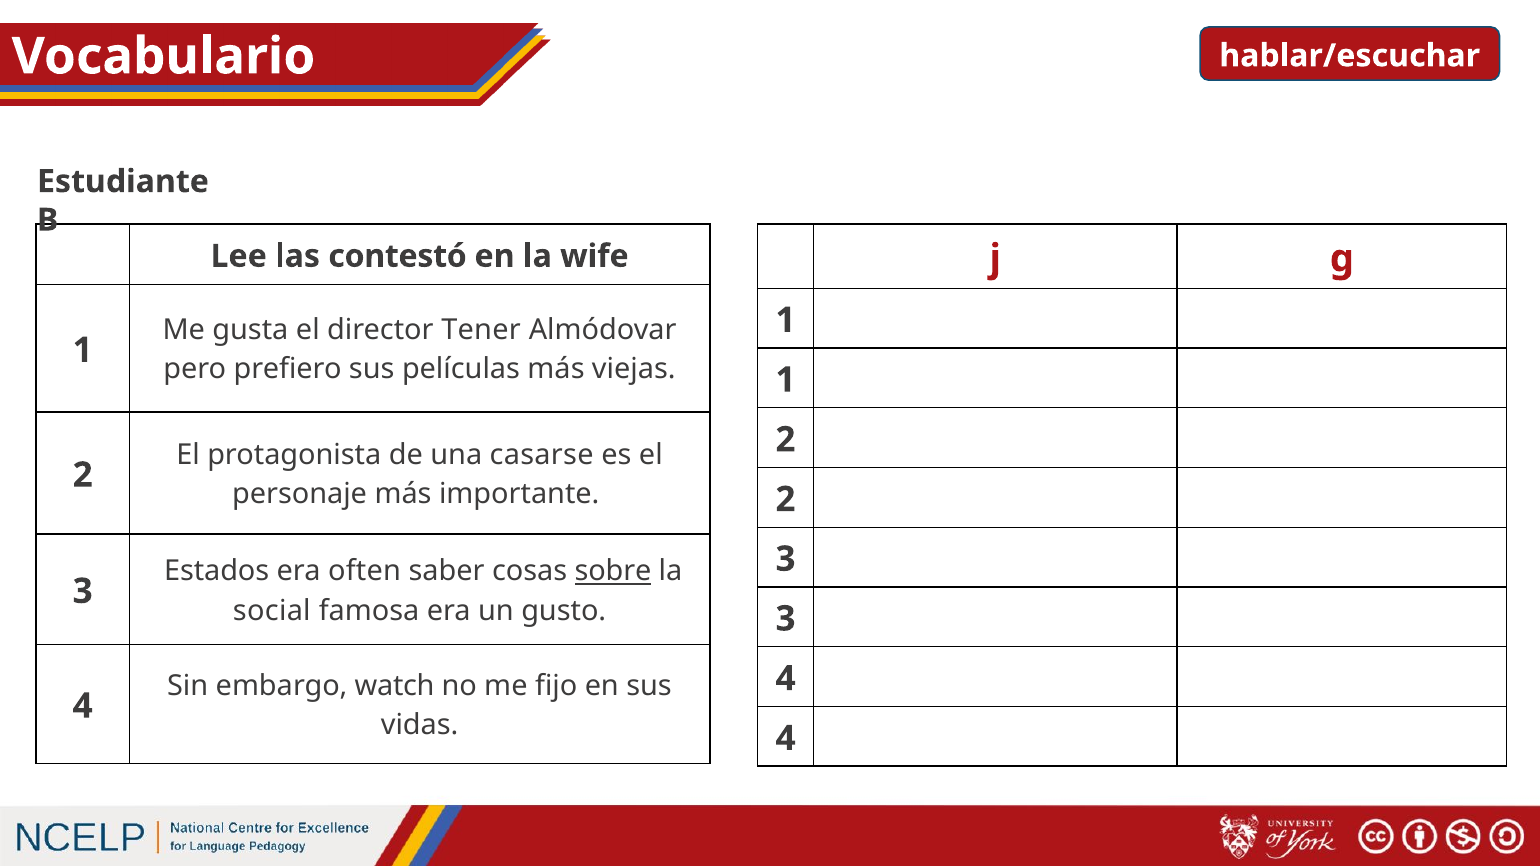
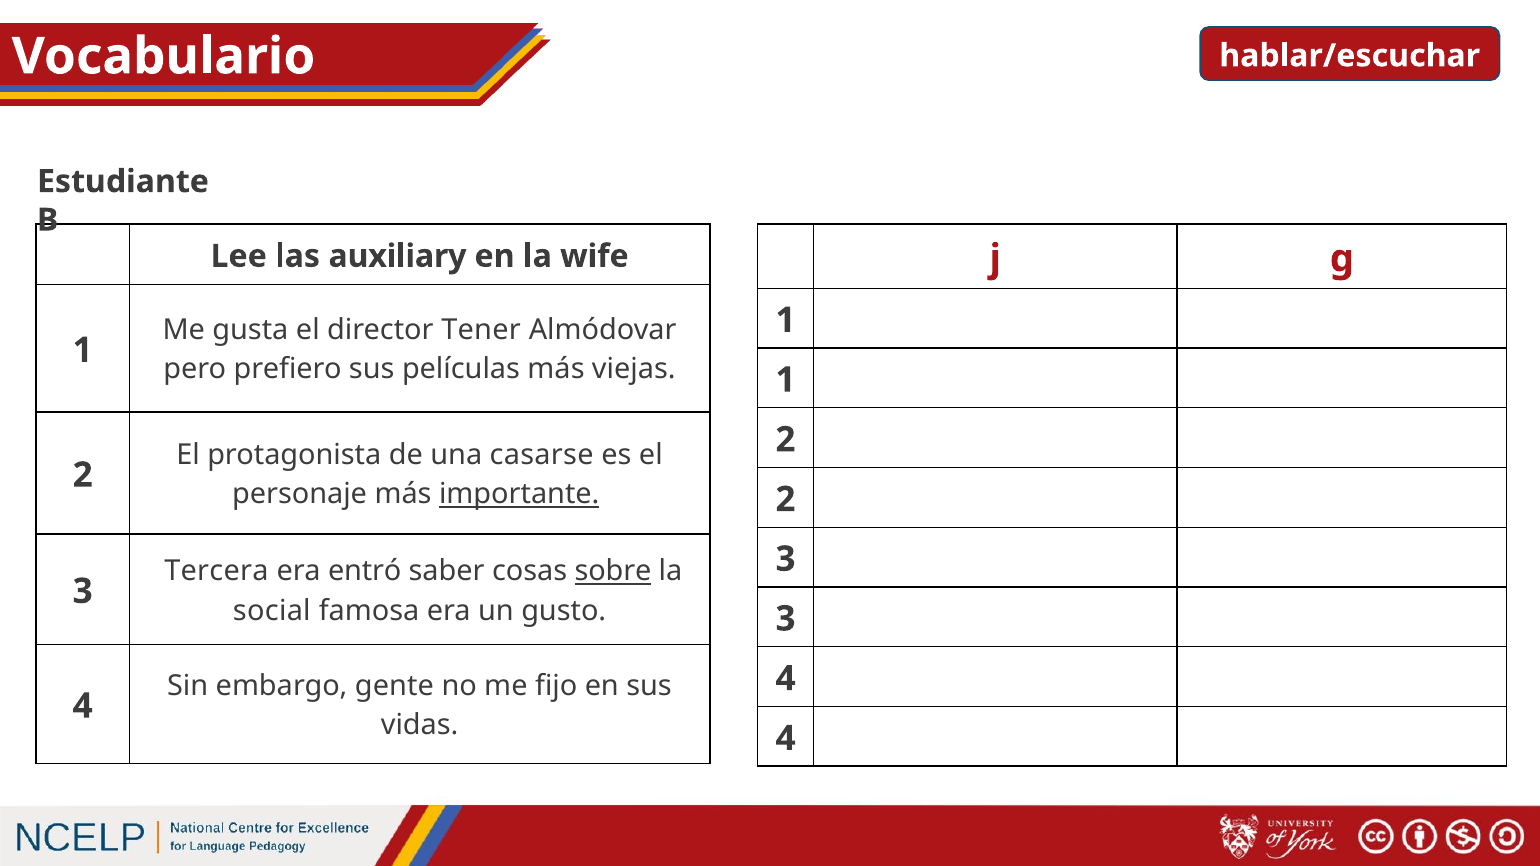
contestó: contestó -> auxiliary (397, 256)
importante underline: none -> present (519, 494)
Estados: Estados -> Tercera (216, 571)
often: often -> entró (365, 571)
watch: watch -> gente (394, 686)
